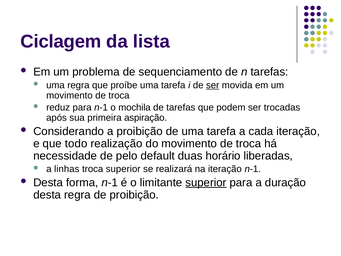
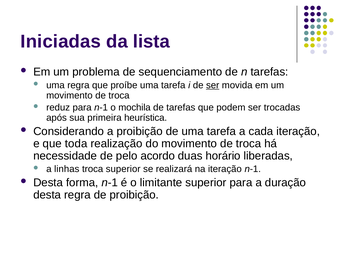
Ciclagem: Ciclagem -> Iniciadas (61, 41)
aspiração: aspiração -> heurística (146, 118)
todo: todo -> toda (76, 143)
default: default -> acordo (158, 156)
superior underline: present -> none (206, 182)
